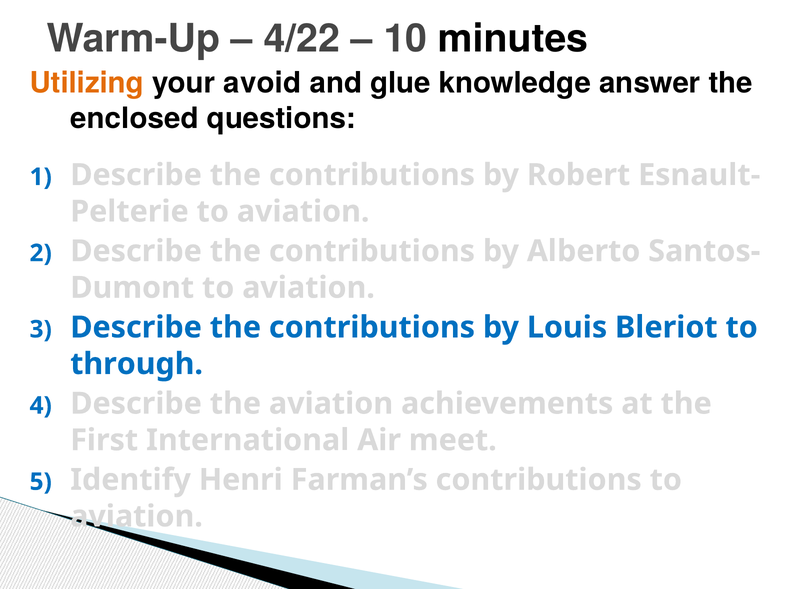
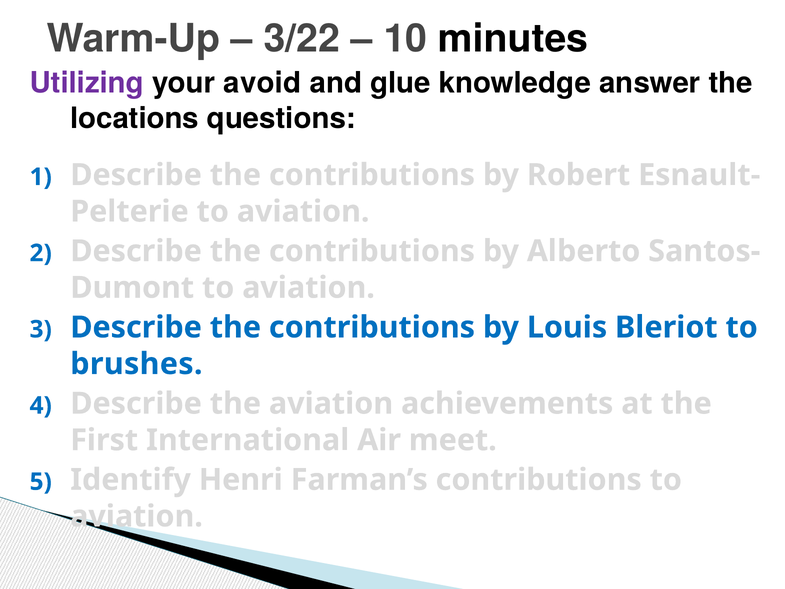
4/22: 4/22 -> 3/22 (302, 39)
Utilizing colour: orange -> purple (87, 83)
enclosed: enclosed -> locations (135, 118)
through: through -> brushes (136, 364)
